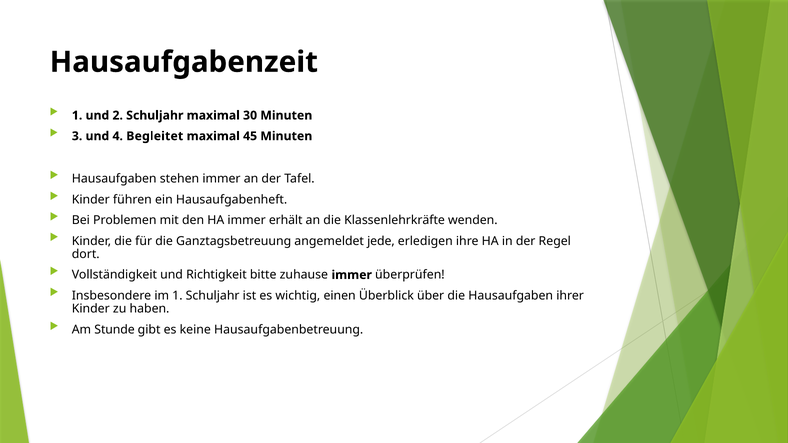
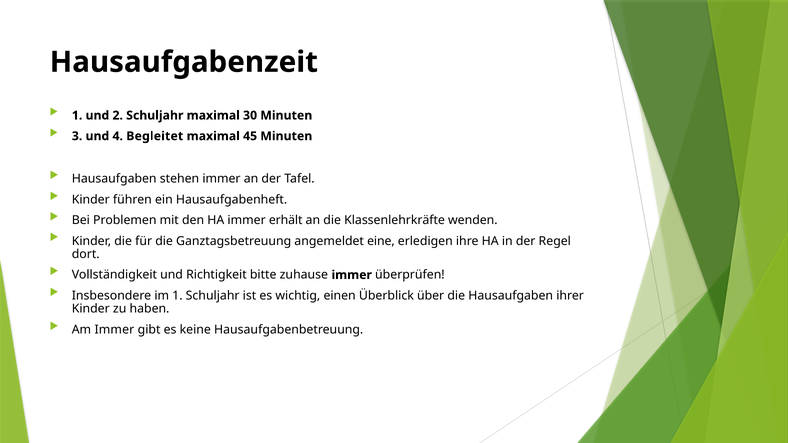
jede: jede -> eine (381, 241)
Am Stunde: Stunde -> Immer (114, 330)
